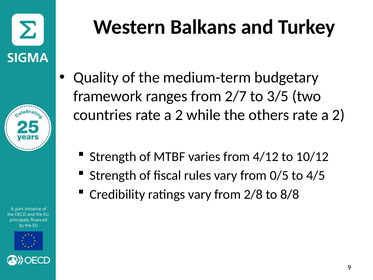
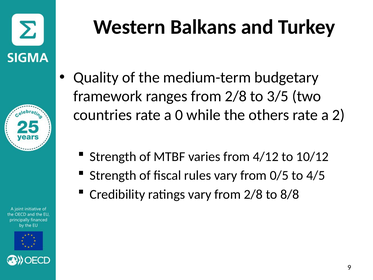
ranges from 2/7: 2/7 -> 2/8 (236, 96)
countries rate a 2: 2 -> 0 (179, 115)
